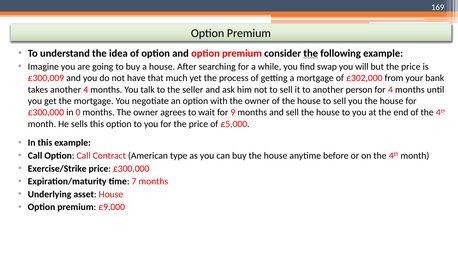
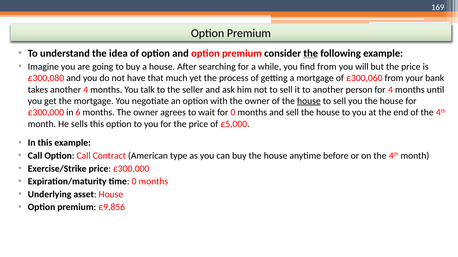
find swap: swap -> from (327, 67)
£300,009: £300,009 -> £300,080 (46, 78)
£302,000: £302,000 -> £300,060 (364, 78)
house underline: none -> present (309, 101)
0: 0 -> 6 (78, 113)
for 9: 9 -> 0 (233, 113)
time 7: 7 -> 0 (134, 182)
£9,000: £9,000 -> £9,856 (112, 208)
